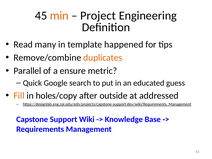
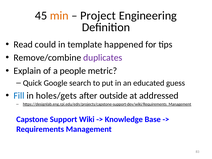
many: many -> could (45, 44)
duplicates colour: orange -> purple (103, 58)
Parallel: Parallel -> Explain (27, 71)
ensure: ensure -> people (73, 71)
Fill colour: orange -> blue (19, 96)
holes/copy: holes/copy -> holes/gets (56, 96)
